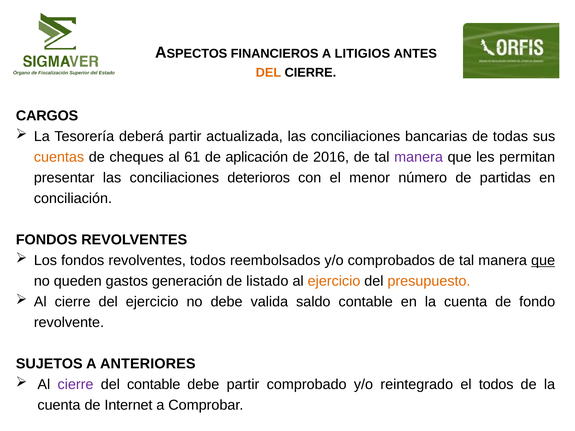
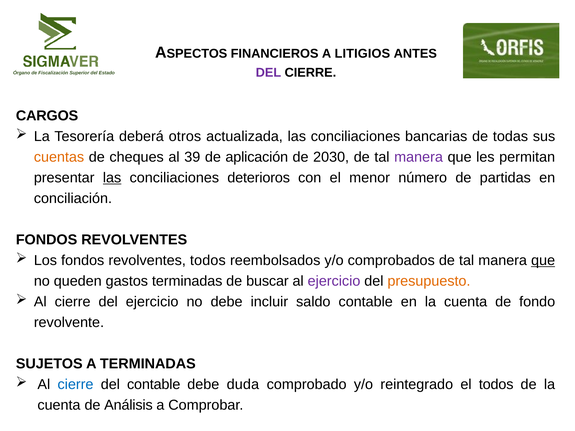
DEL colour: orange -> purple (268, 73)
deberá partir: partir -> otros (185, 136)
61: 61 -> 39 (192, 157)
2016: 2016 -> 2030 (331, 157)
las underline: none -> present (112, 178)
gastos generación: generación -> terminadas (187, 281)
listado: listado -> buscar (267, 281)
ejercicio colour: orange -> purple (334, 281)
valida: valida -> incluir (269, 302)
A ANTERIORES: ANTERIORES -> TERMINADAS (148, 364)
cierre colour: purple -> blue (76, 385)
debe partir: partir -> duda (243, 385)
Internet: Internet -> Análisis (128, 405)
